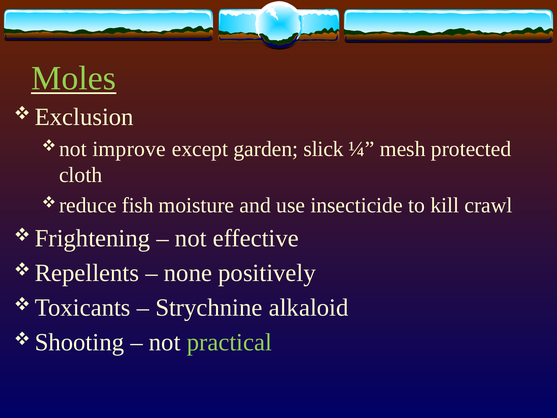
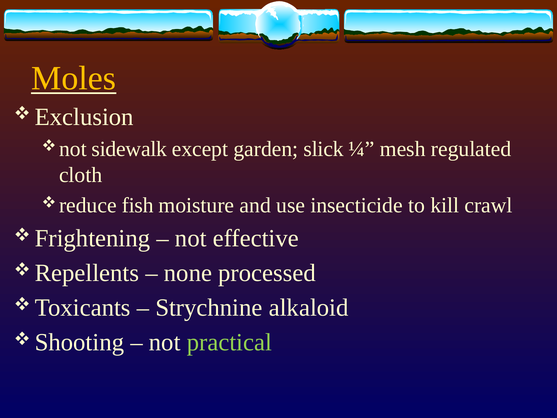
Moles colour: light green -> yellow (74, 78)
improve: improve -> sidewalk (129, 149)
protected: protected -> regulated (471, 149)
positively: positively -> processed (267, 273)
